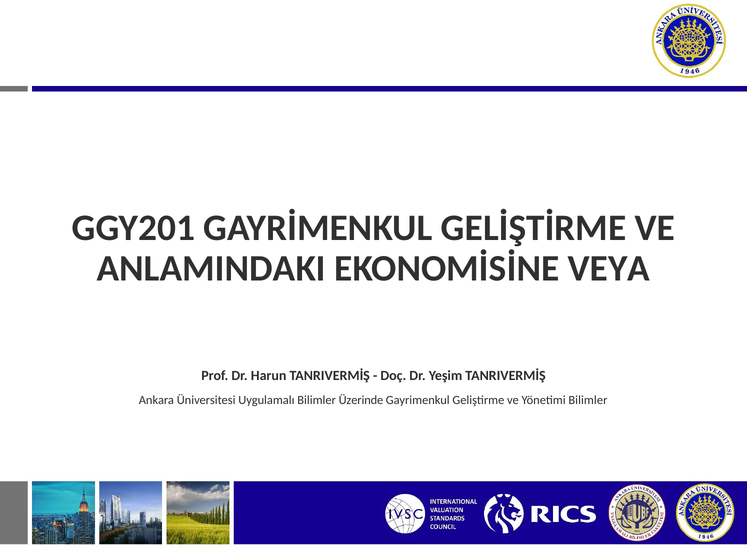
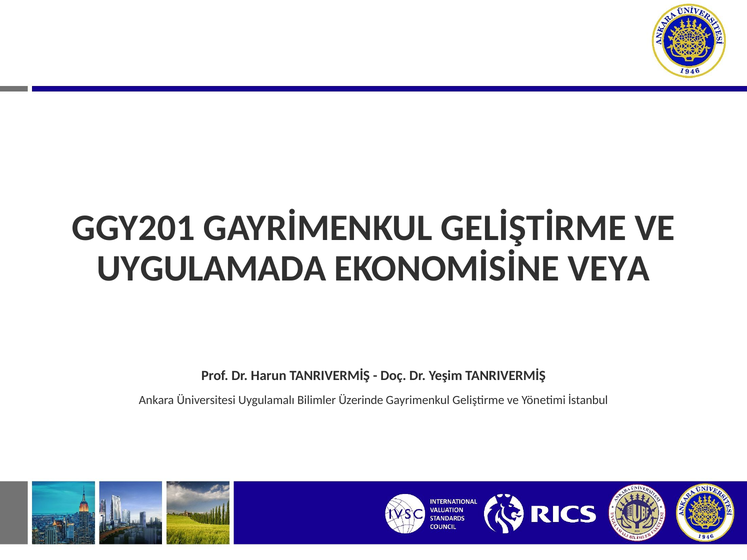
ANLAMINDAKI: ANLAMINDAKI -> UYGULAMADA (211, 269)
Yönetimi Bilimler: Bilimler -> İstanbul (588, 400)
